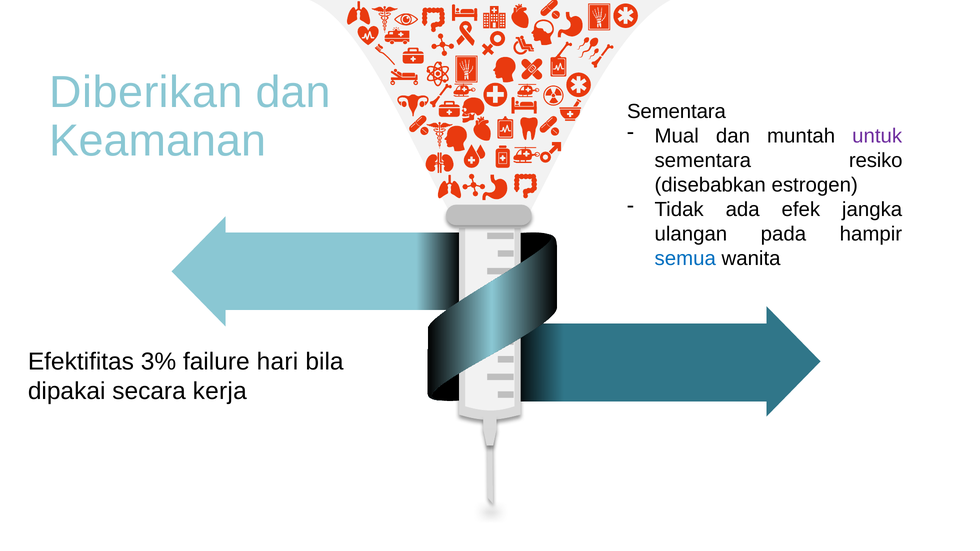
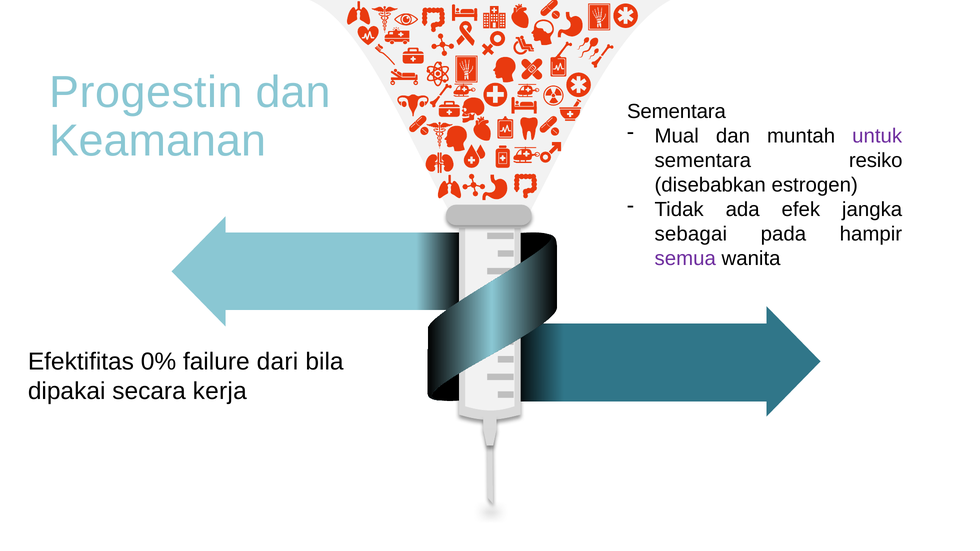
Diberikan: Diberikan -> Progestin (146, 92)
ulangan: ulangan -> sebagai (691, 234)
semua colour: blue -> purple (685, 258)
3%: 3% -> 0% (158, 362)
hari: hari -> dari (277, 362)
